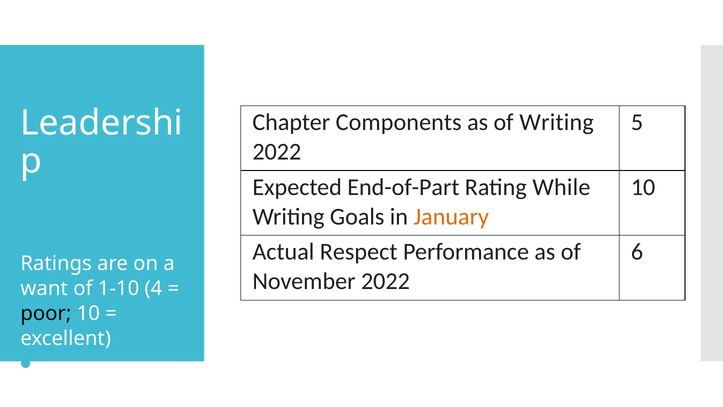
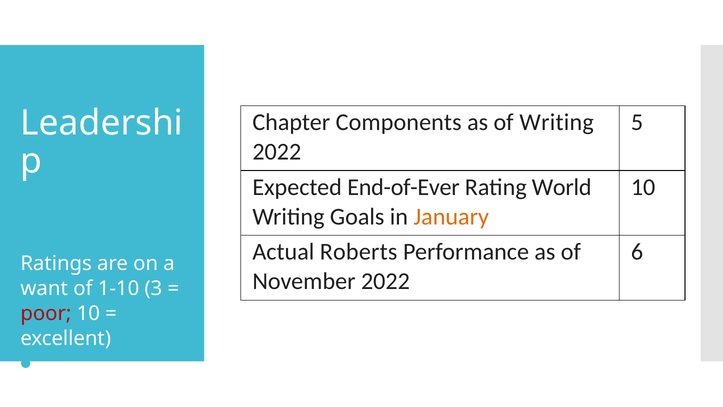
End-of-Part: End-of-Part -> End-of-Ever (404, 187)
While: While -> World (562, 187)
Respect: Respect -> Roberts (359, 252)
4: 4 -> 3 (153, 288)
poor colour: black -> red (46, 313)
